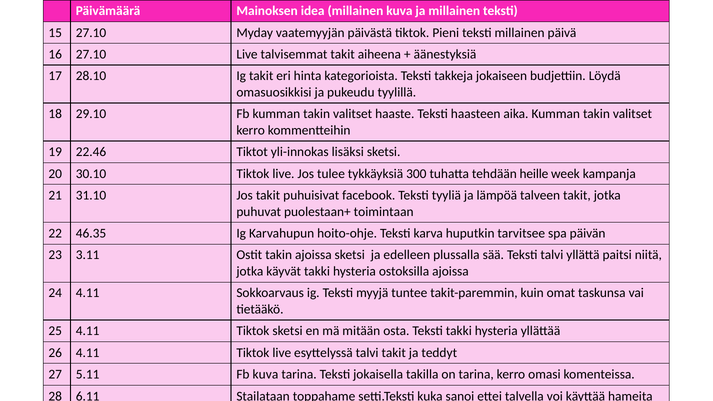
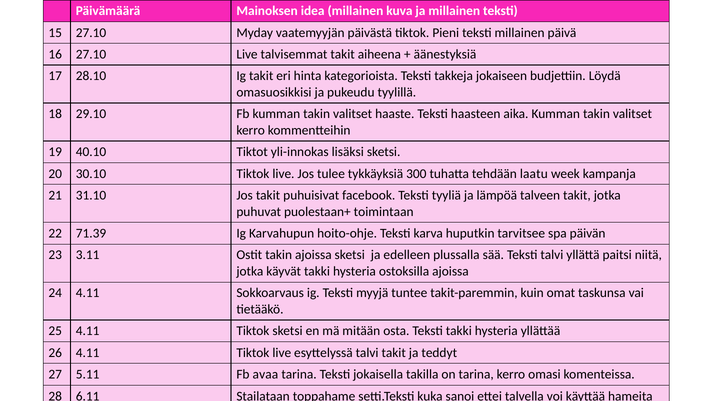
22.46: 22.46 -> 40.10 (91, 152)
heille: heille -> laatu (534, 174)
46.35: 46.35 -> 71.39 (91, 233)
Fb kuva: kuva -> avaa (265, 374)
